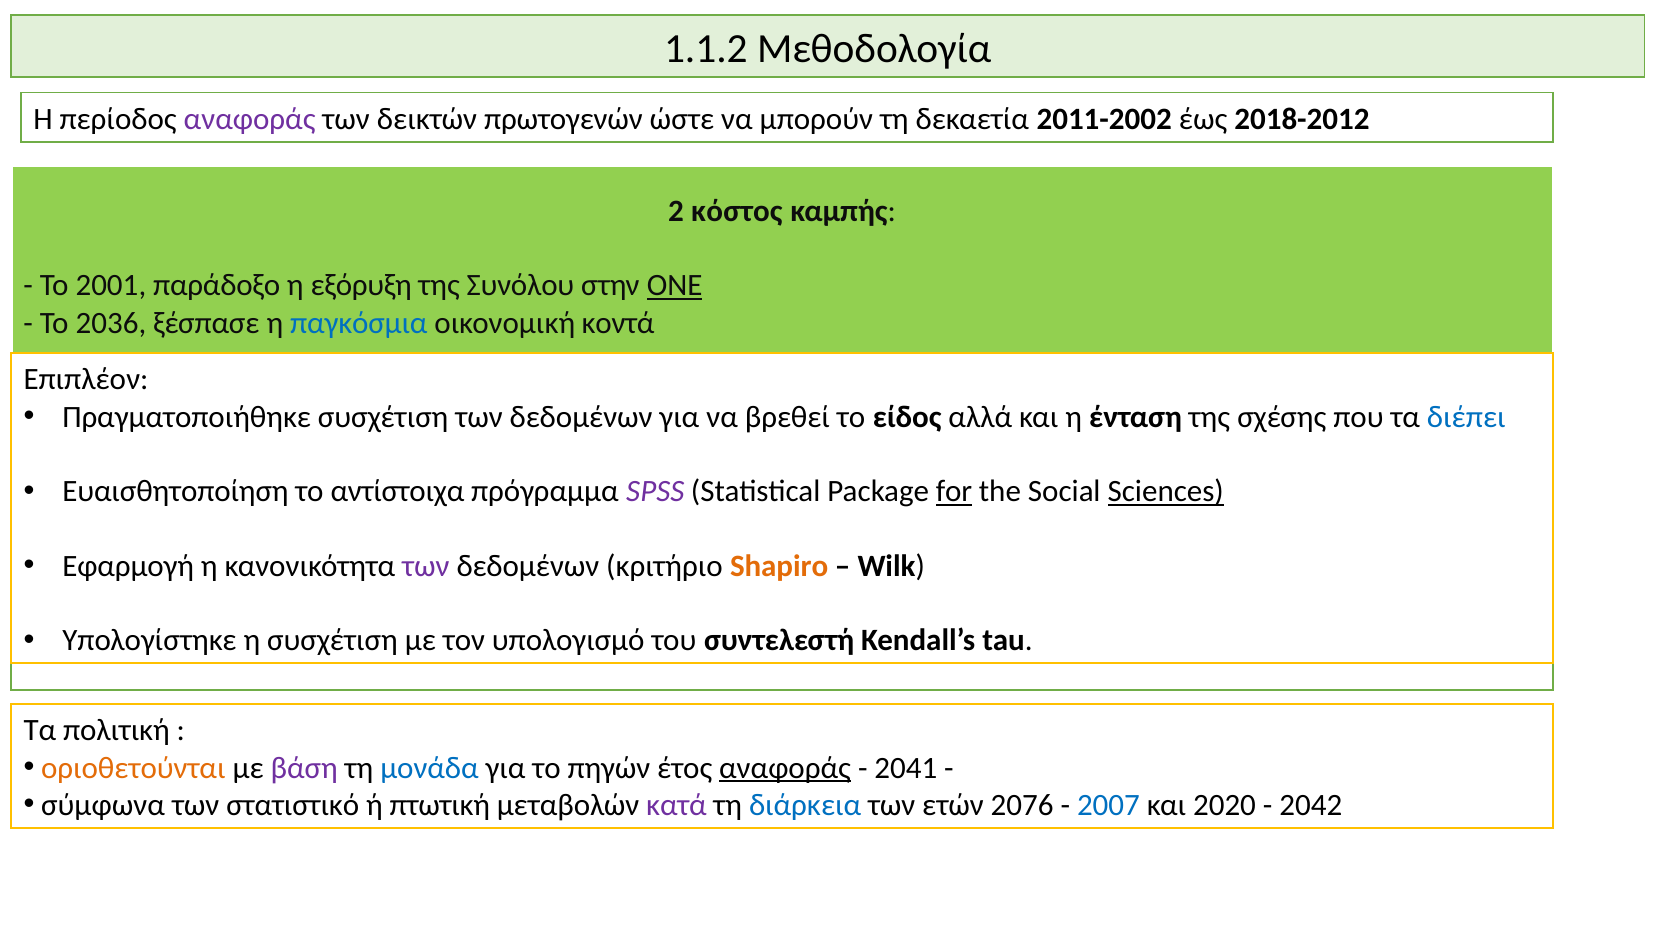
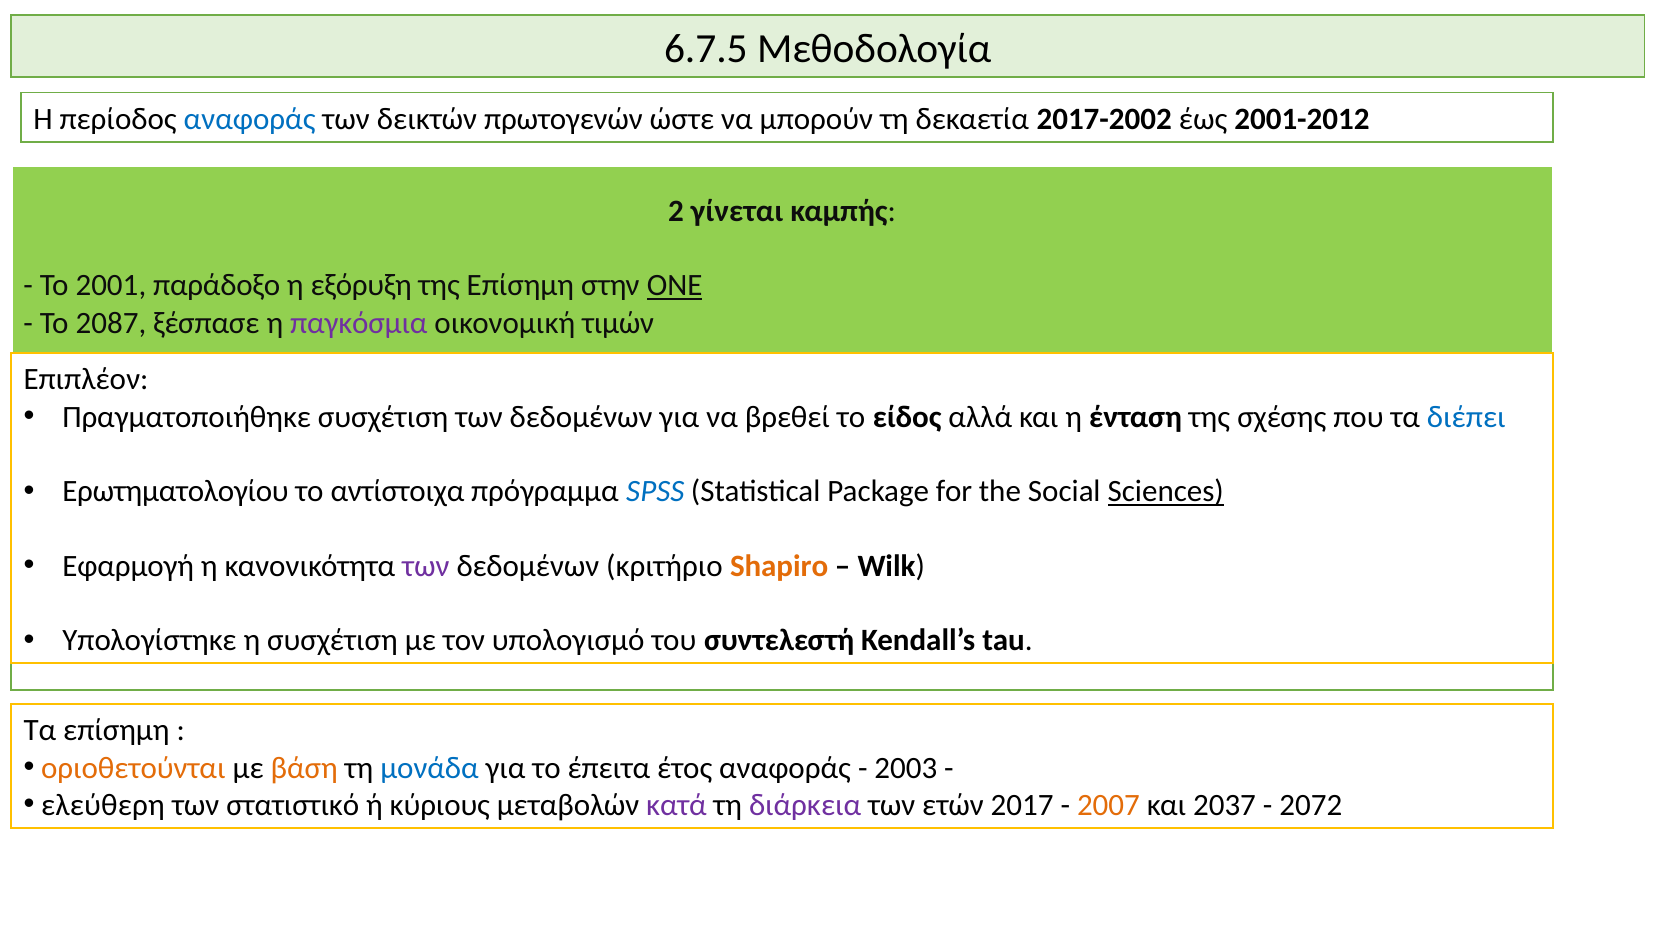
1.1.2: 1.1.2 -> 6.7.5 (706, 49)
αναφοράς colour: purple -> blue (250, 120)
2011-2002: 2011-2002 -> 2017-2002 (1104, 120)
2018-2012: 2018-2012 -> 2001-2012 (1302, 120)
κόστος: κόστος -> γίνεται (737, 211)
της Συνόλου: Συνόλου -> Επίσημη (520, 286)
2036: 2036 -> 2087 (111, 323)
παγκόσμια colour: blue -> purple (359, 323)
κοντά: κοντά -> τιμών (618, 323)
Ευαισθητοποίηση: Ευαισθητοποίηση -> Ερωτηματολογίου (176, 491)
SPSS colour: purple -> blue (655, 491)
for underline: present -> none (954, 491)
Τα πολιτική: πολιτική -> επίσημη (116, 731)
βάση colour: purple -> orange (304, 768)
το πηγών: πηγών -> έπειτα (609, 768)
αναφοράς underline: present -> none (785, 768)
2041: 2041 -> 2003 (906, 768)
σύμφωνα: σύμφωνα -> ελεύθερη (103, 805)
πτωτική: πτωτική -> κύριους (440, 805)
διάρκεια colour: blue -> purple (805, 805)
2076: 2076 -> 2017 (1022, 805)
2007 colour: blue -> orange (1108, 805)
2020: 2020 -> 2037 (1225, 805)
2042: 2042 -> 2072 (1311, 805)
